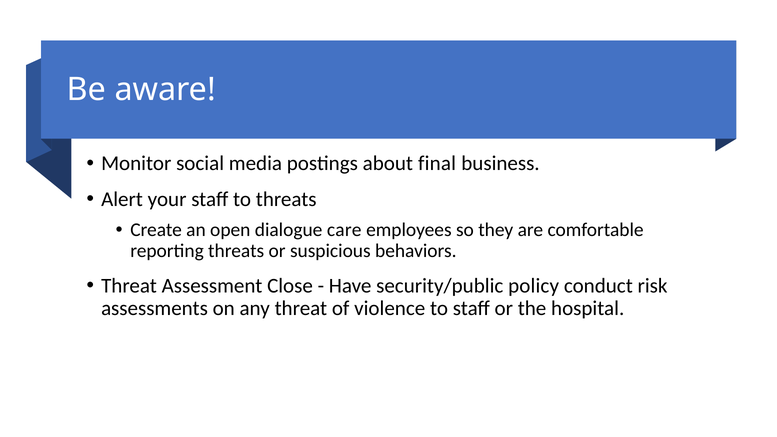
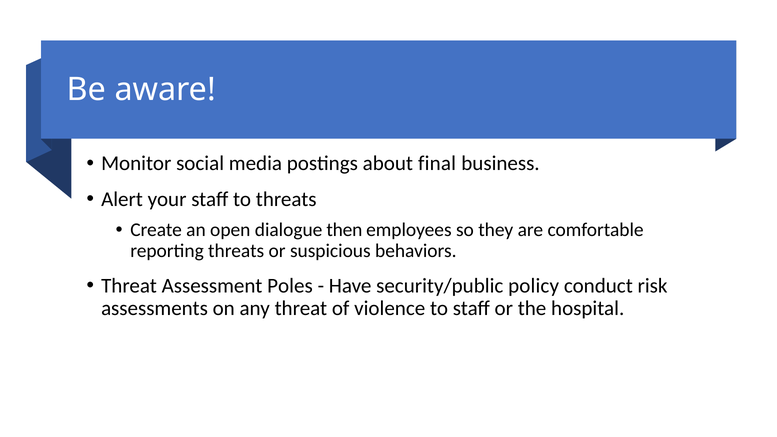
care: care -> then (344, 230)
Close: Close -> Poles (290, 286)
